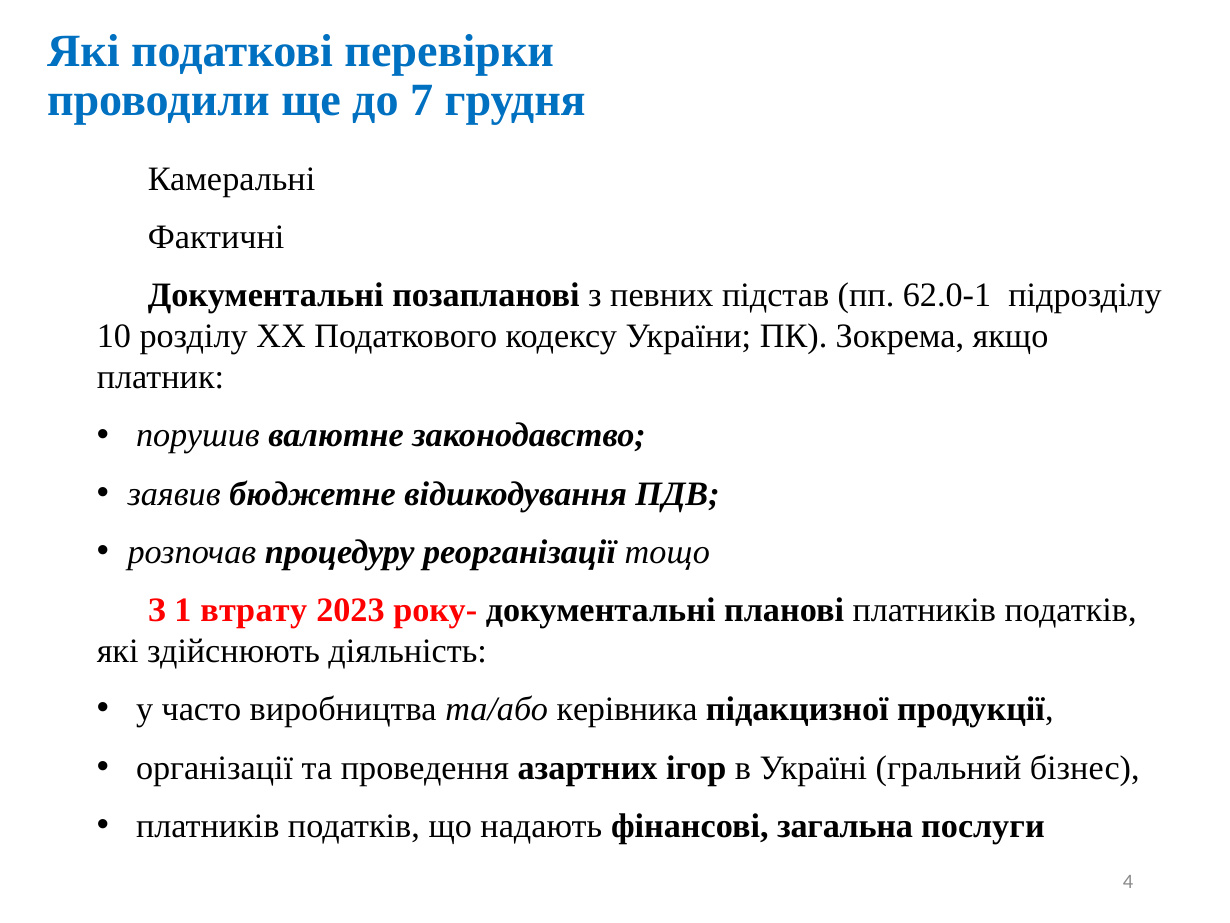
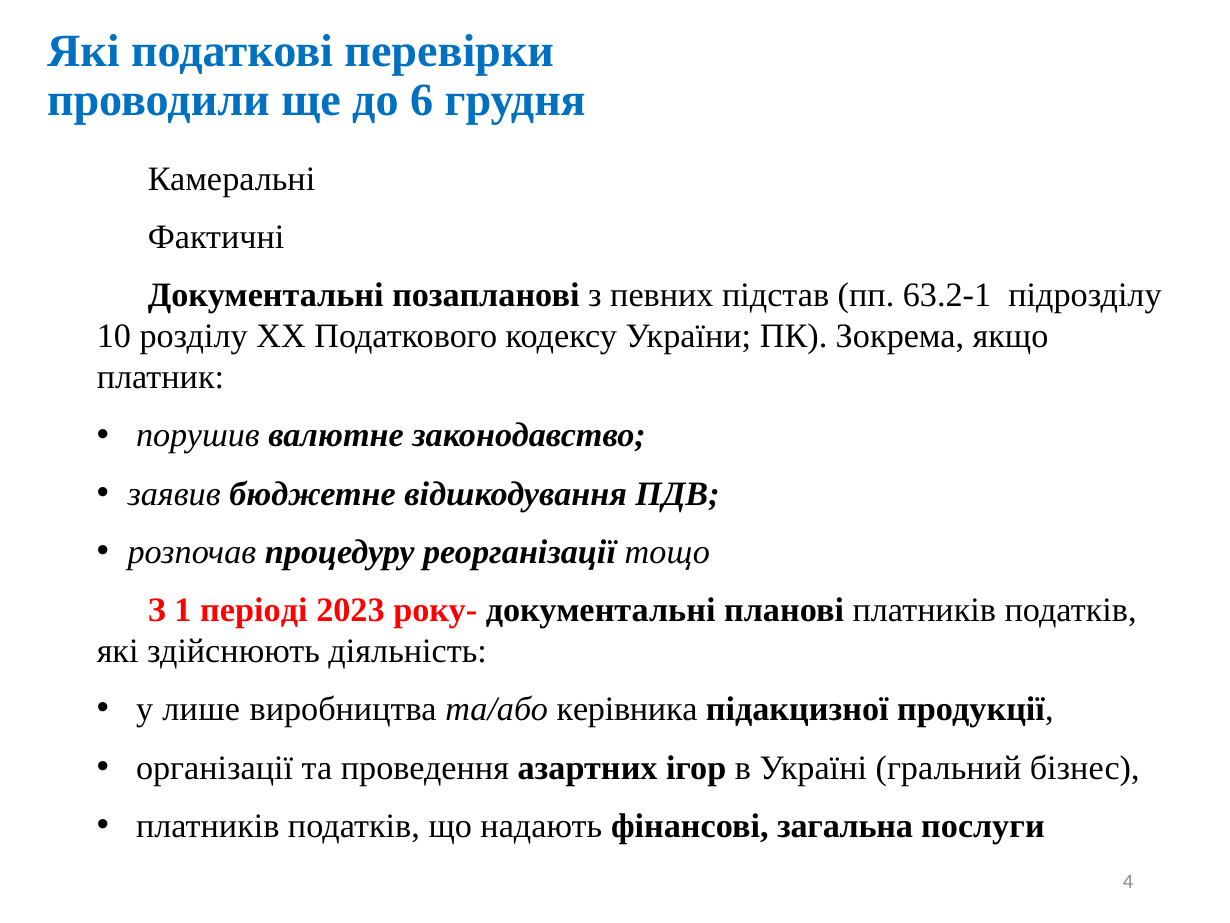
7: 7 -> 6 (422, 101)
62.0-1: 62.0-1 -> 63.2-1 (947, 295)
втрату: втрату -> періоді (254, 610)
часто: часто -> лише (201, 709)
